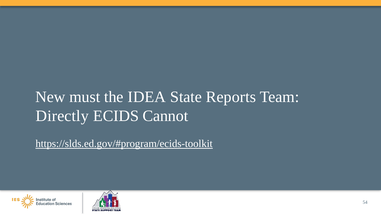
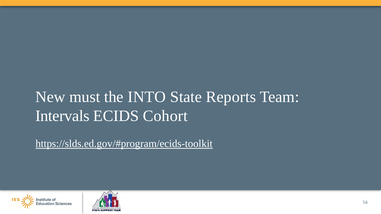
IDEA: IDEA -> INTO (147, 97)
Directly: Directly -> Intervals (62, 116)
Cannot: Cannot -> Cohort (165, 116)
